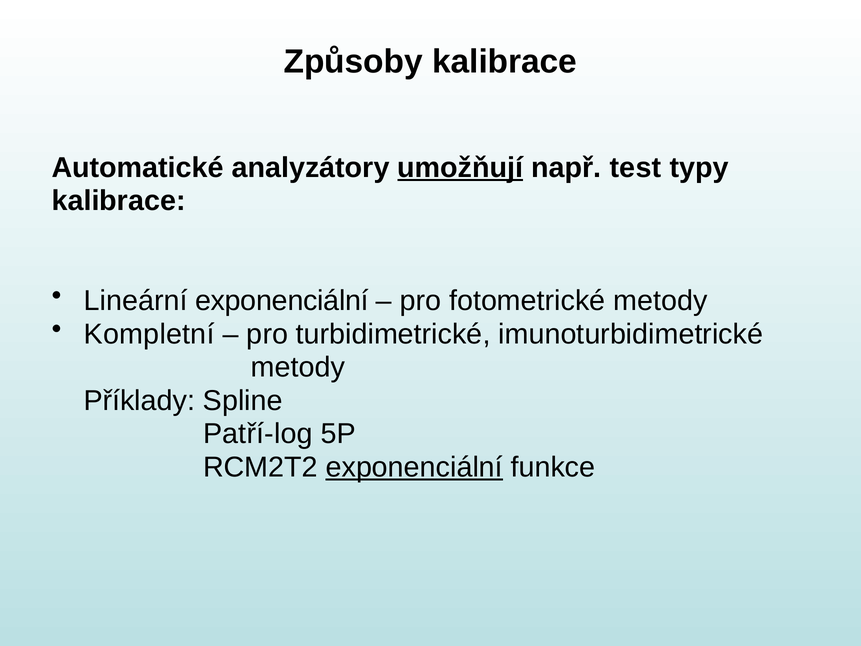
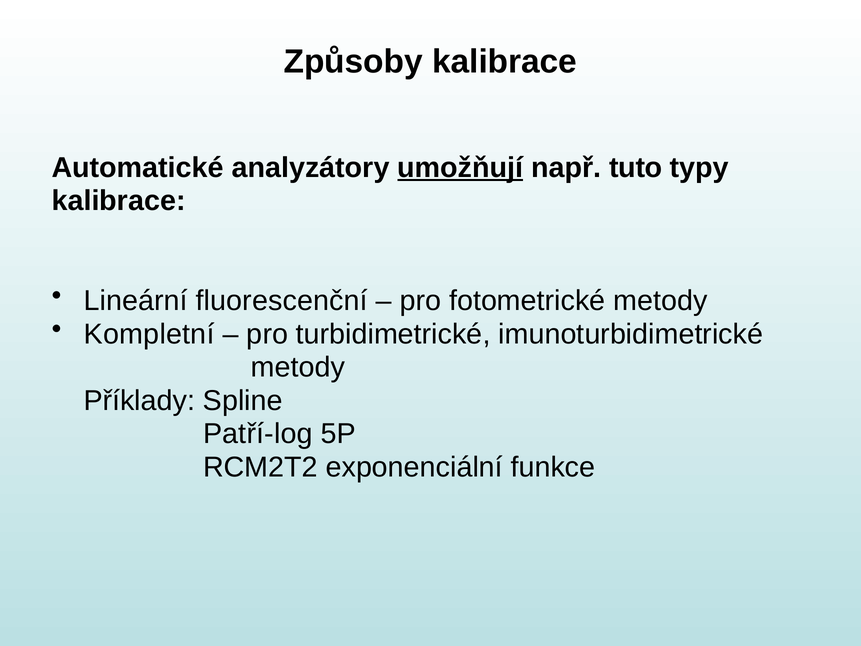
test: test -> tuto (636, 168)
Lineární exponenciální: exponenciální -> fluorescenční (282, 301)
exponenciální underline: present -> none (414, 467)
